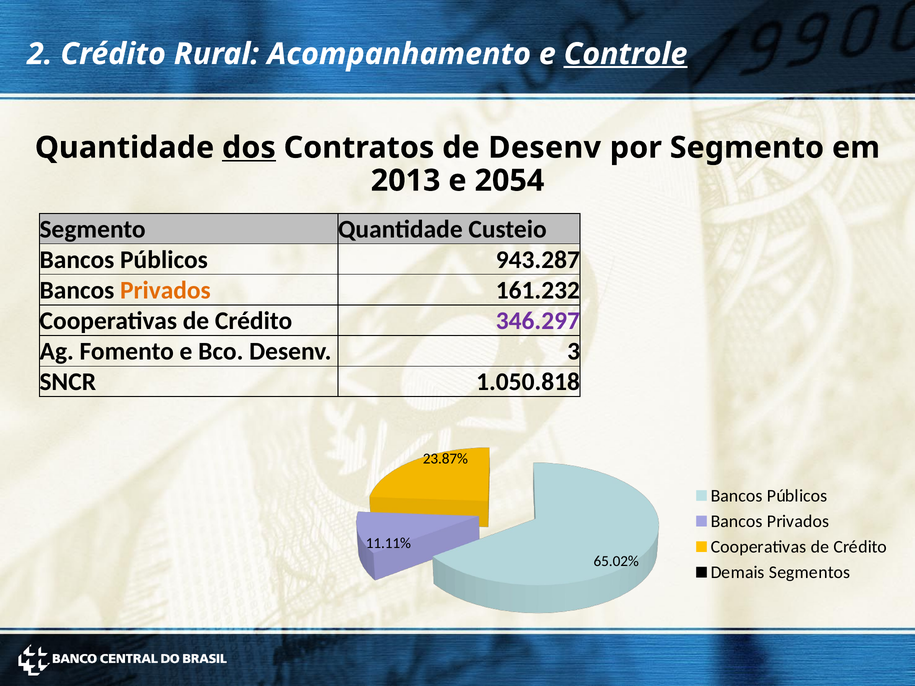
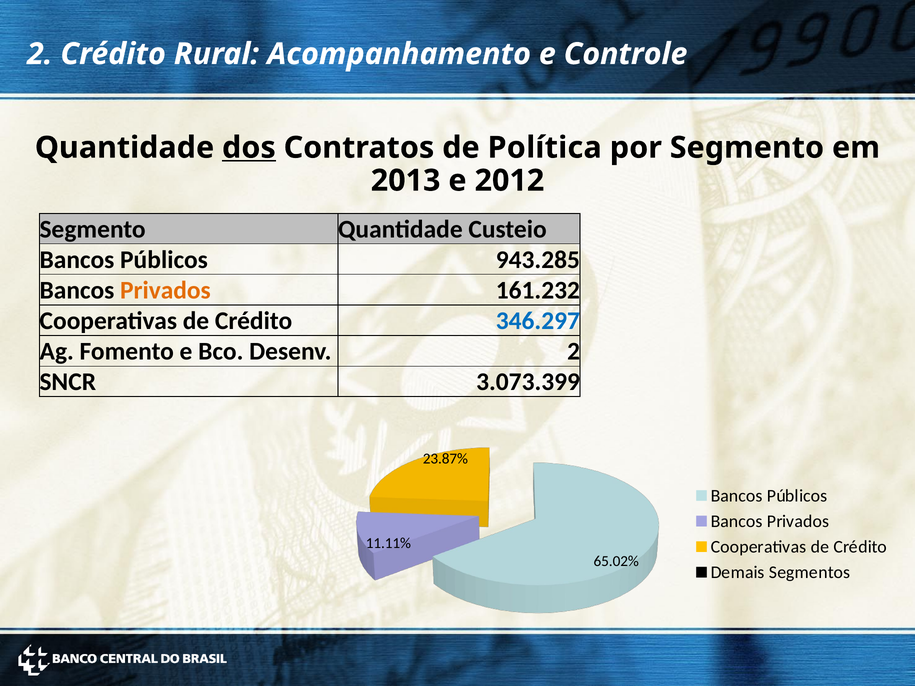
Controle underline: present -> none (626, 54)
de Desenv: Desenv -> Política (545, 148)
2054: 2054 -> 2012 (509, 181)
943.287: 943.287 -> 943.285 (538, 260)
346.297 colour: purple -> blue (538, 321)
Desenv 3: 3 -> 2 (574, 351)
1.050.818: 1.050.818 -> 3.073.399 (528, 382)
